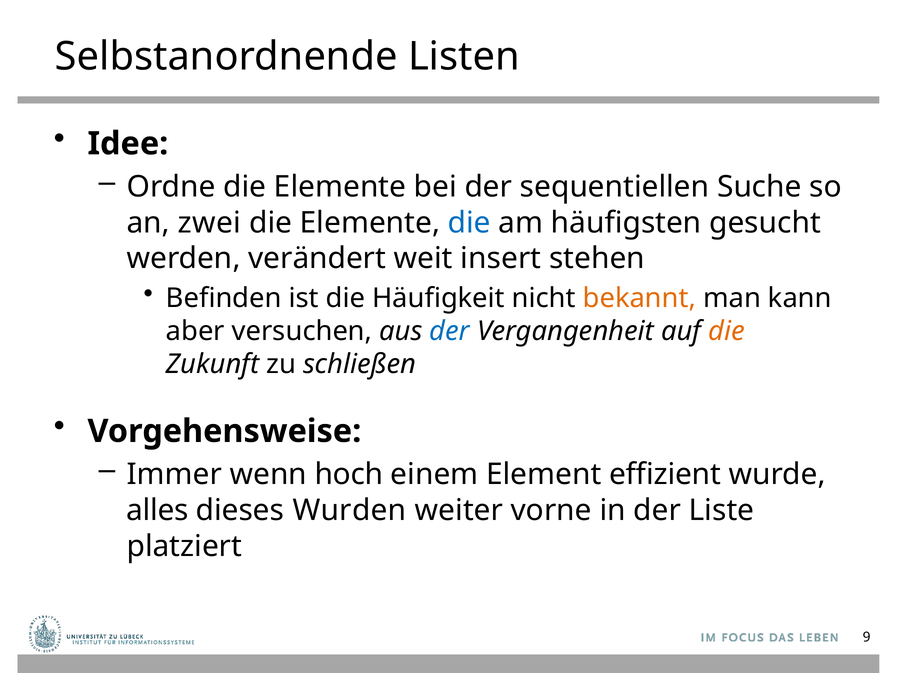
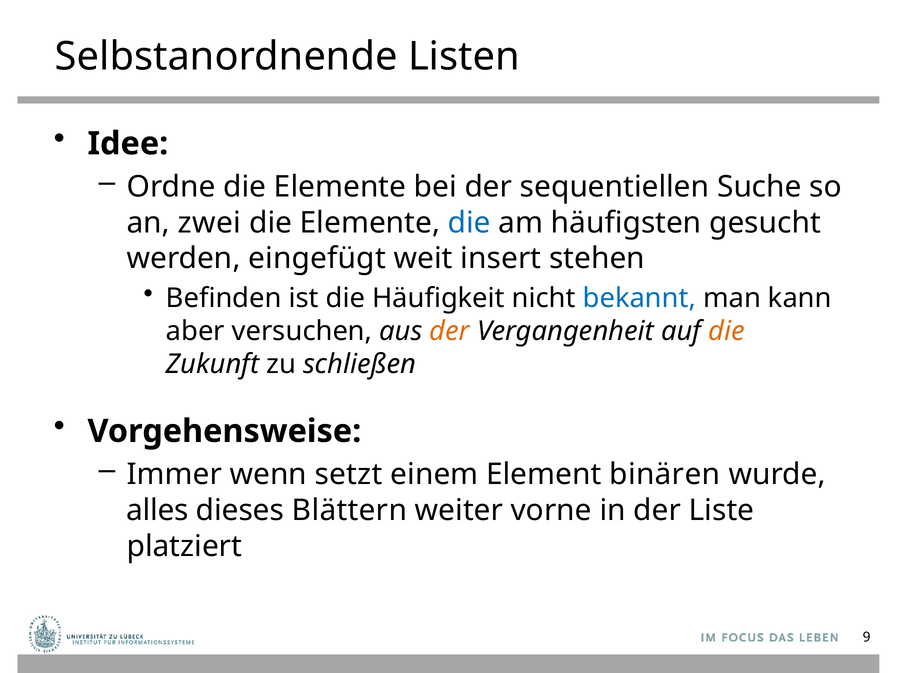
verändert: verändert -> eingefügt (317, 259)
bekannt colour: orange -> blue (639, 298)
der colour: blue -> orange (450, 331)
hoch: hoch -> setzt (349, 474)
effizient: effizient -> binären (665, 474)
Wurden: Wurden -> Blättern (349, 510)
